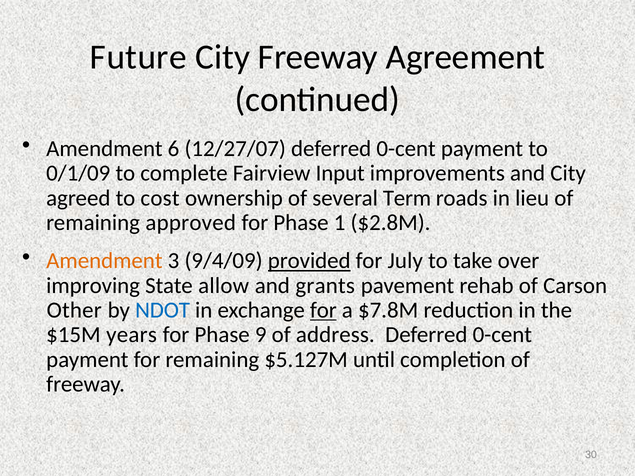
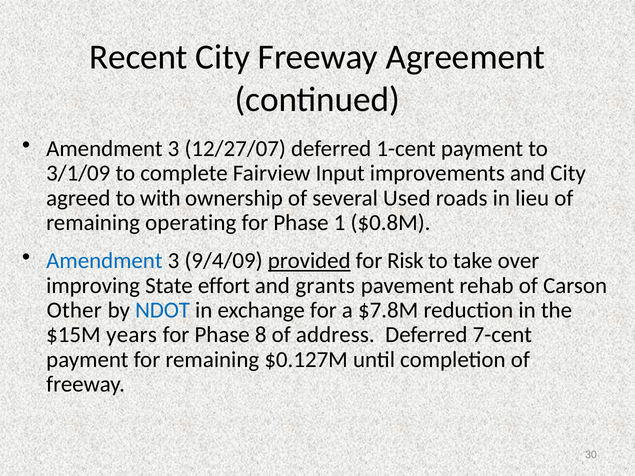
Future: Future -> Recent (139, 57)
6: 6 -> 3 (174, 149)
12/27/07 deferred 0-cent: 0-cent -> 1-cent (406, 149)
0/1/09: 0/1/09 -> 3/1/09 (78, 173)
cost: cost -> with (160, 198)
Term: Term -> Used (407, 198)
approved: approved -> operating (191, 223)
$2.8M: $2.8M -> $0.8M (391, 223)
Amendment colour: orange -> blue (104, 261)
July: July -> Risk (405, 261)
allow: allow -> effort (224, 286)
for underline: present -> none (323, 310)
9: 9 -> 8 (261, 335)
0-cent: 0-cent -> 7-cent (502, 335)
$5.127M: $5.127M -> $0.127M (306, 360)
